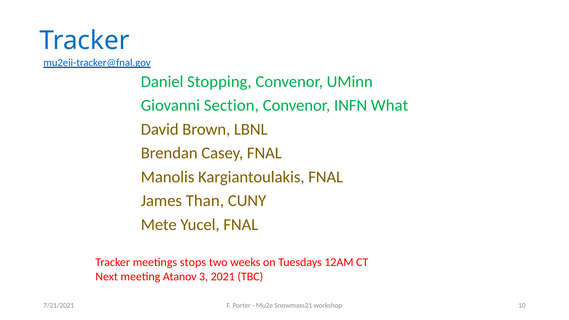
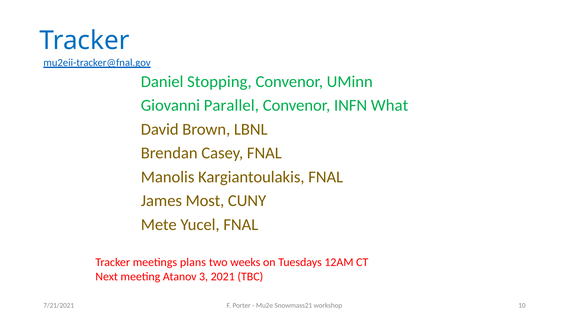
Section: Section -> Parallel (231, 105)
Than: Than -> Most (205, 201)
stops: stops -> plans (193, 262)
